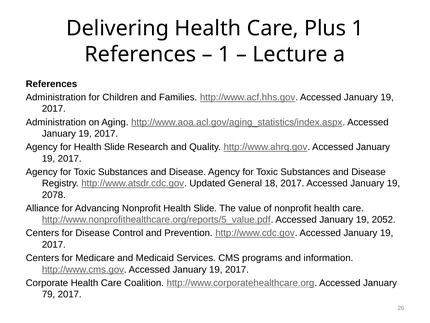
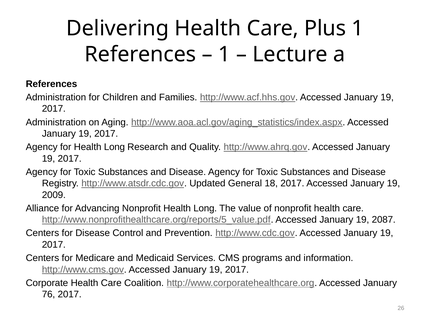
for Health Slide: Slide -> Long (114, 147)
2078: 2078 -> 2009 (54, 195)
Nonprofit Health Slide: Slide -> Long (205, 208)
2052: 2052 -> 2087 (384, 219)
79: 79 -> 76 (49, 294)
